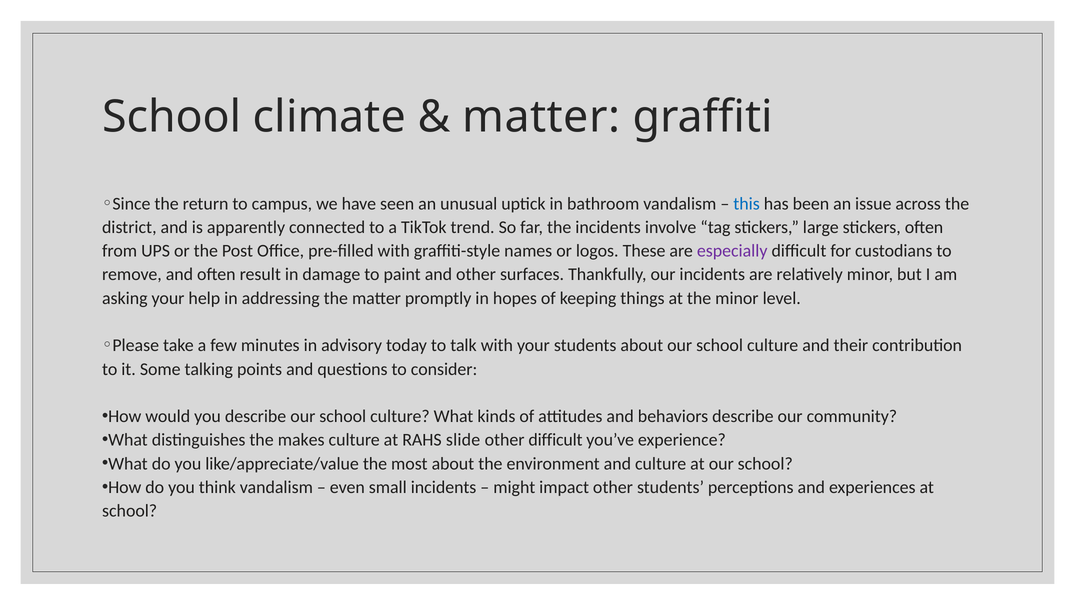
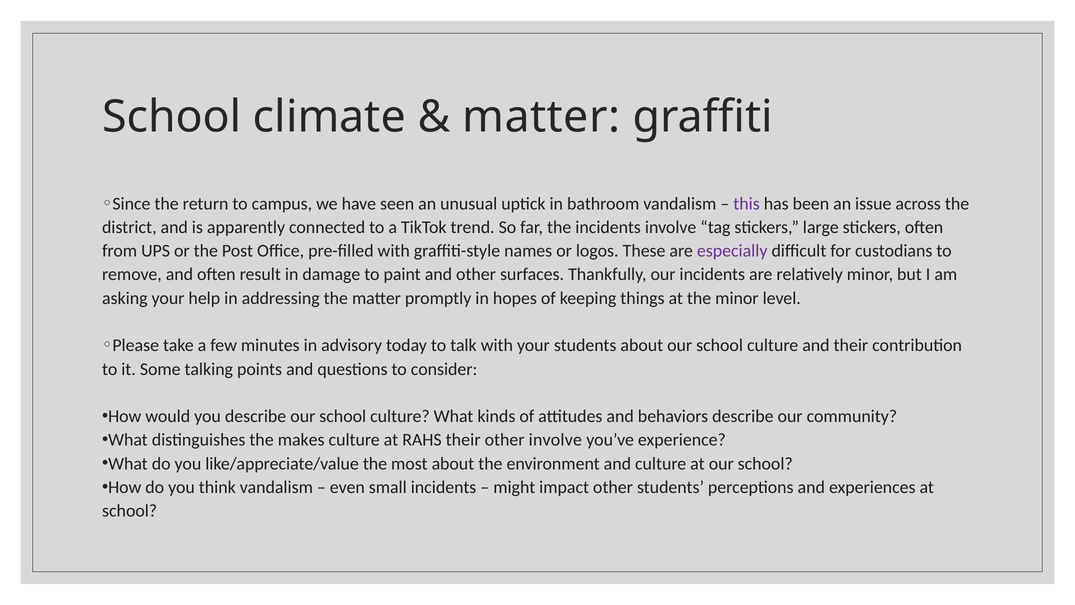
this colour: blue -> purple (747, 204)
RAHS slide: slide -> their (463, 440)
other difficult: difficult -> involve (555, 440)
